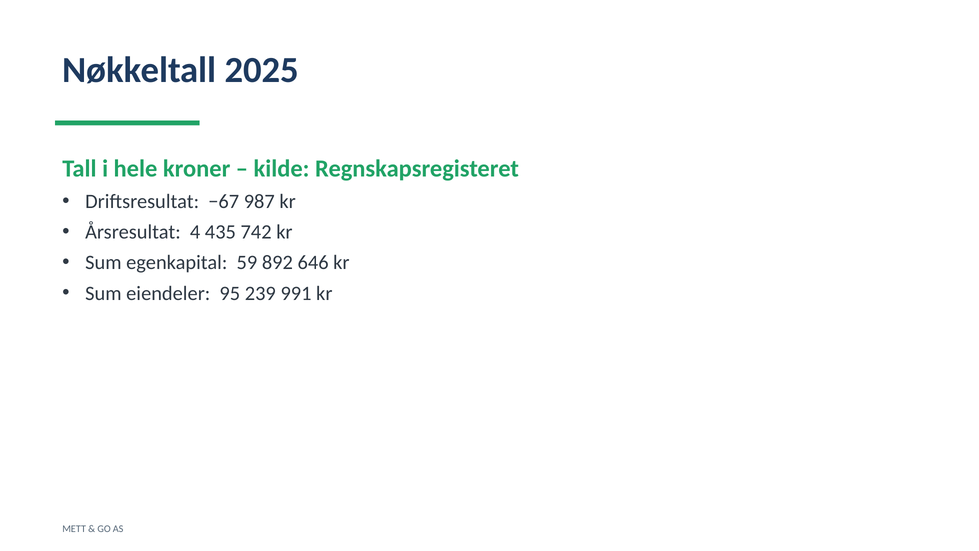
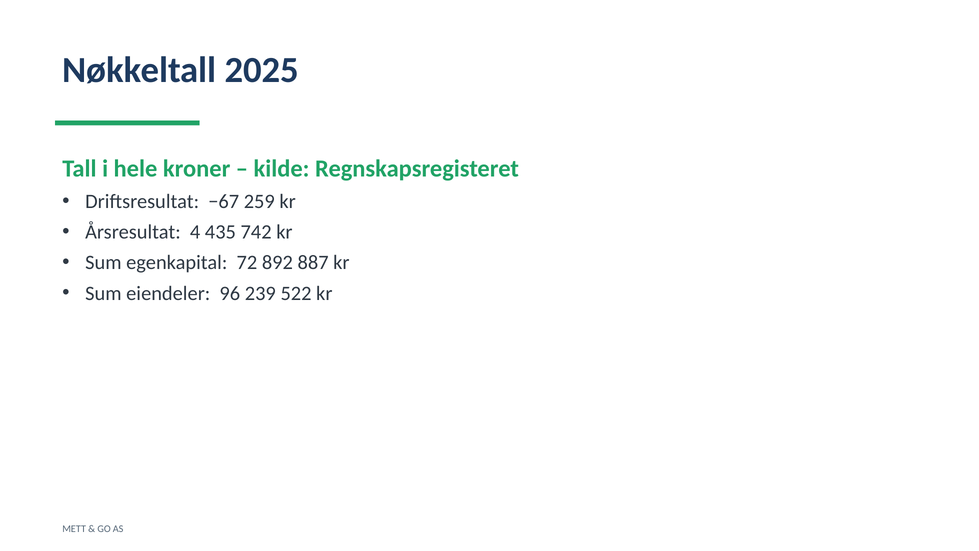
987: 987 -> 259 (259, 201)
59: 59 -> 72 (247, 263)
646: 646 -> 887 (313, 263)
95: 95 -> 96 (230, 293)
991: 991 -> 522 (296, 293)
